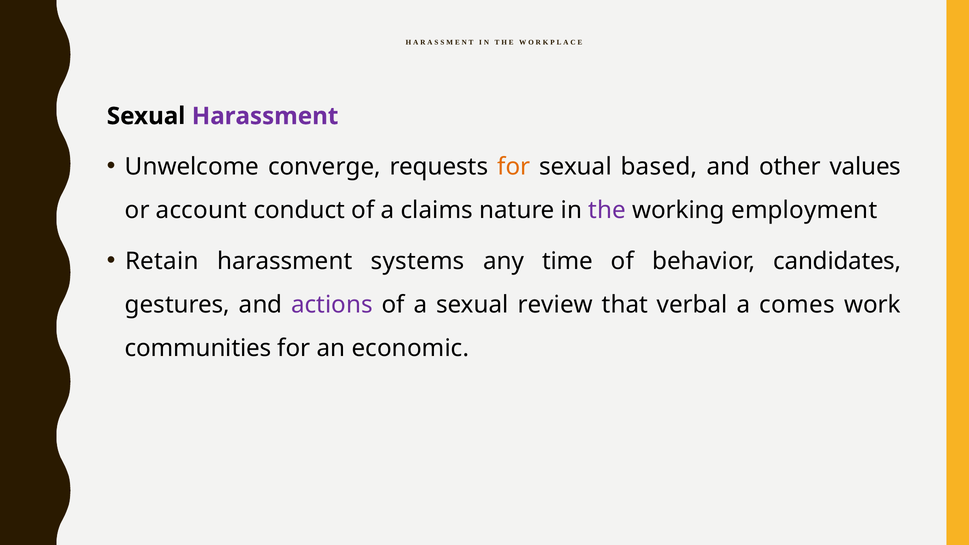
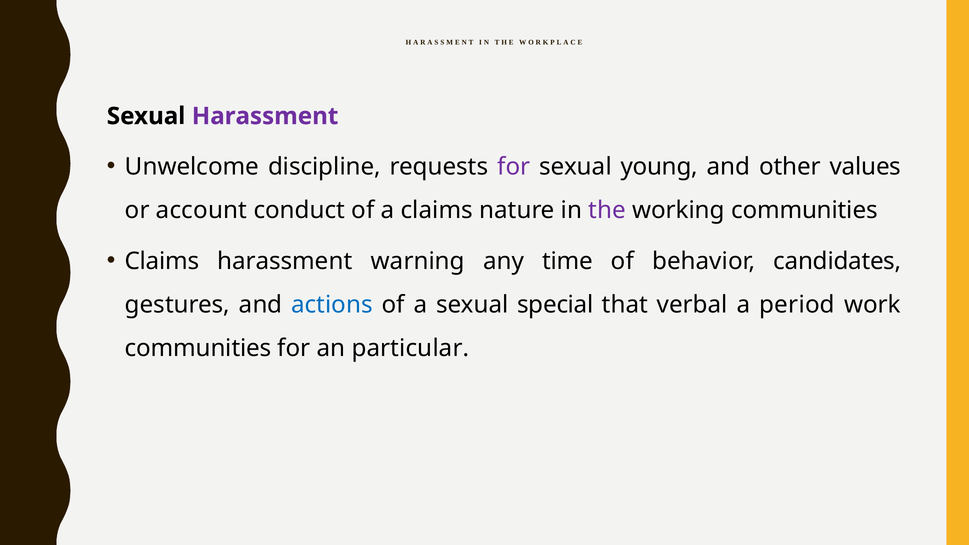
converge: converge -> discipline (324, 167)
for colour: orange -> purple (514, 167)
based: based -> young (659, 167)
working employment: employment -> communities (804, 210)
Retain: Retain -> Claims (162, 261)
systems: systems -> warning (418, 261)
actions colour: purple -> blue (332, 305)
review: review -> special (555, 305)
comes: comes -> period (797, 305)
economic: economic -> particular (410, 348)
